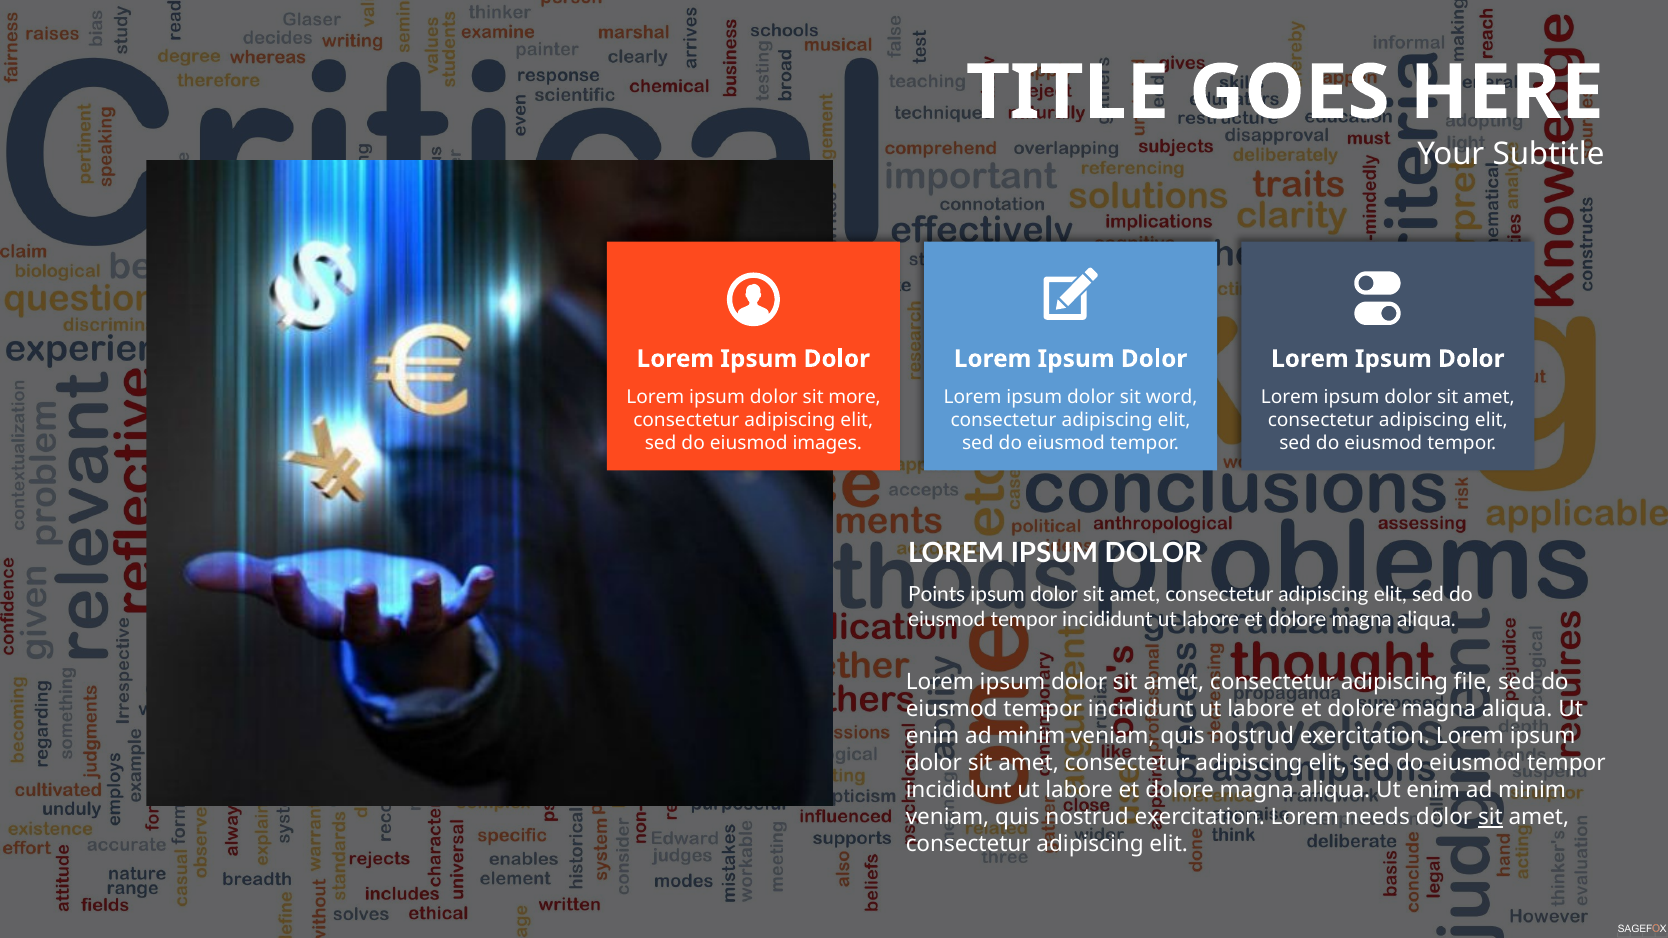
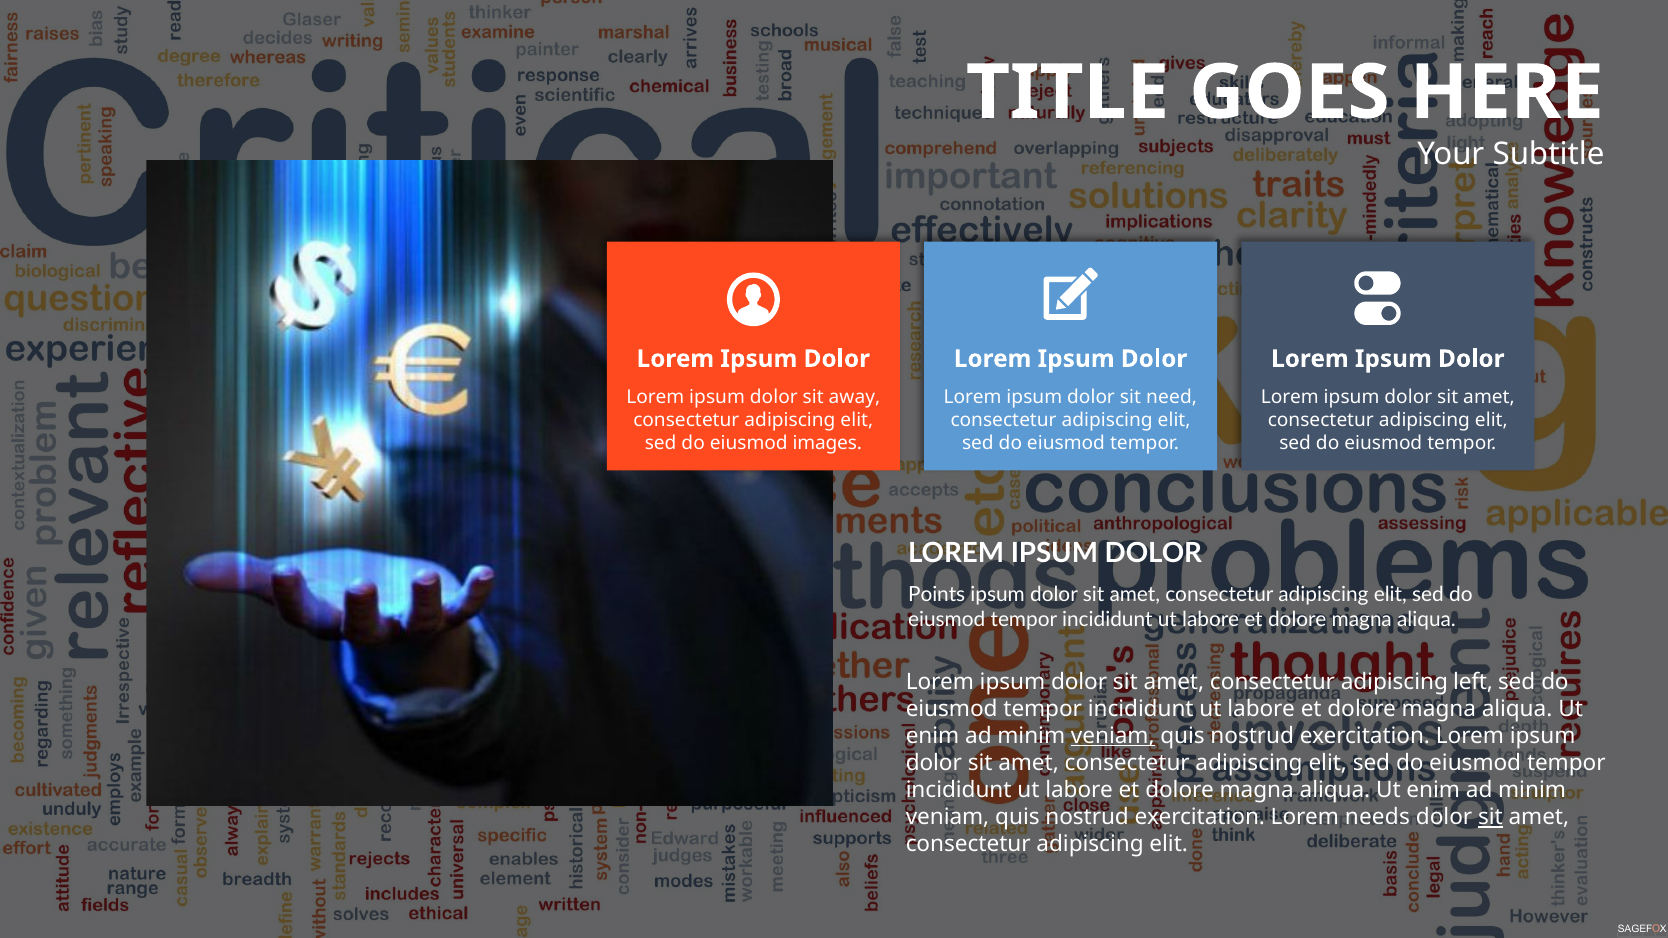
more: more -> away (854, 397)
word: word -> need (1172, 397)
file: file -> left (1473, 682)
veniam underline: none -> present (1113, 736)
